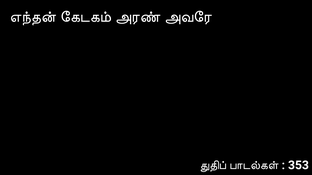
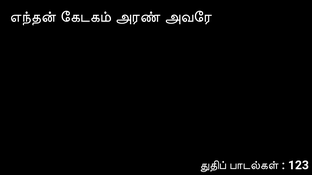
353: 353 -> 123 (298, 166)
